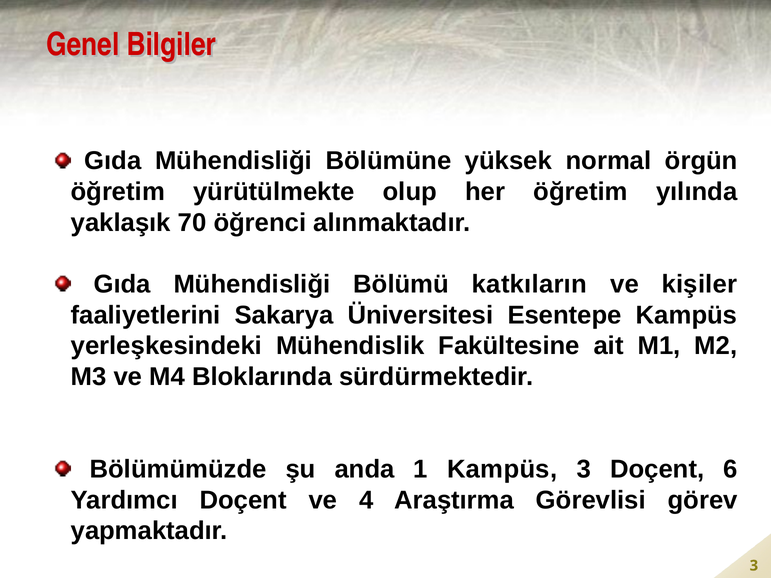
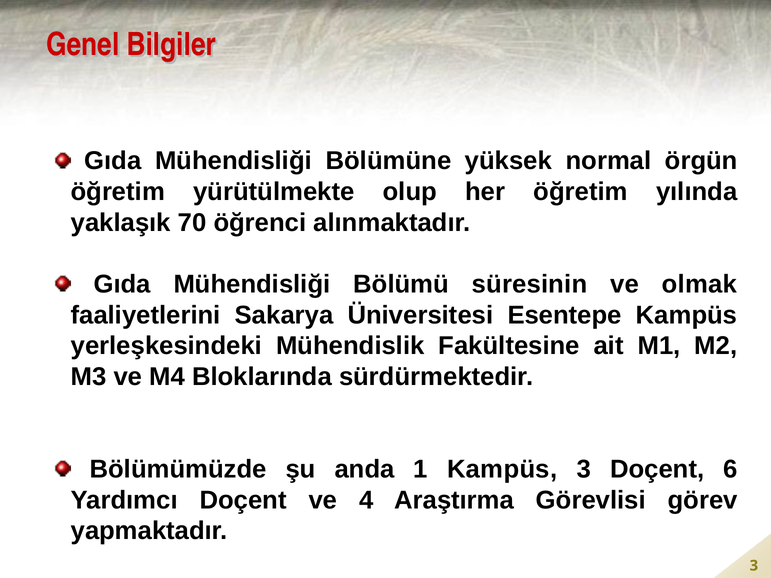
katkıların: katkıların -> süresinin (530, 284)
kişiler: kişiler -> olmak (699, 284)
